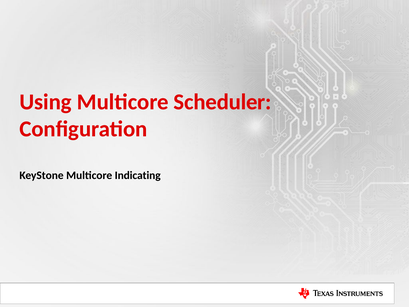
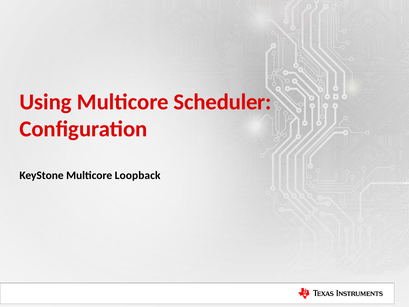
Indicating: Indicating -> Loopback (138, 175)
